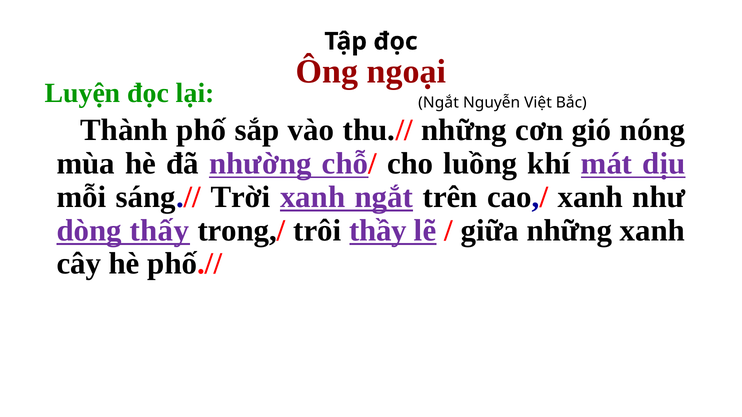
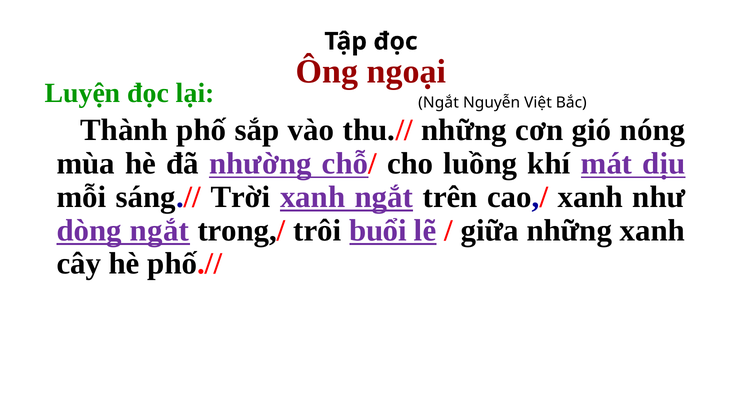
dòng thấy: thấy -> ngắt (160, 231)
thầy: thầy -> buổi (378, 231)
